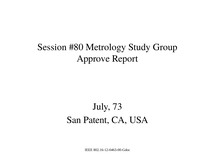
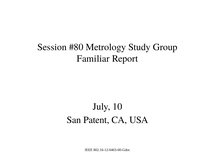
Approve: Approve -> Familiar (93, 58)
73: 73 -> 10 (117, 106)
